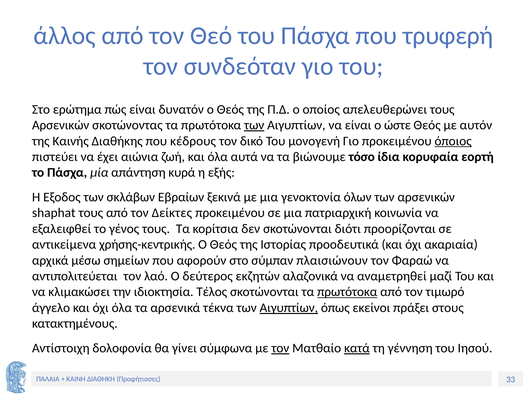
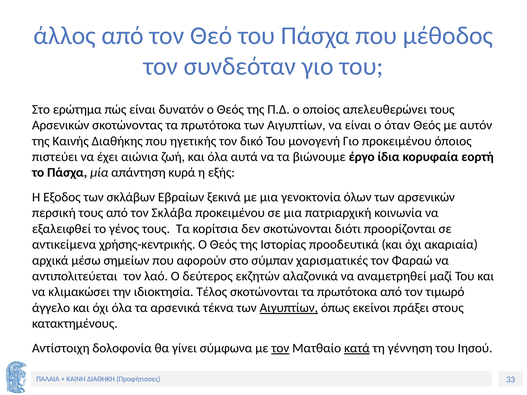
τρυφερή: τρυφερή -> μέθοδος (448, 36)
των underline: present -> none (254, 125)
ώστε: ώστε -> όταν (397, 125)
κέδρους: κέδρους -> ηγετικής (193, 141)
όποιος underline: present -> none (453, 141)
τόσο: τόσο -> έργο (362, 157)
shaphat: shaphat -> περσική (54, 213)
Δείκτες: Δείκτες -> Σκλάβα (172, 213)
πλαισιώνουν: πλαισιώνουν -> χαρισματικές (332, 261)
πρωτότοκα underline: present -> none (347, 292)
